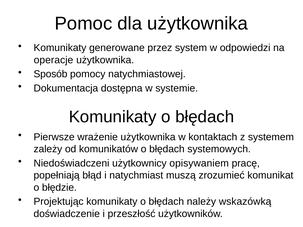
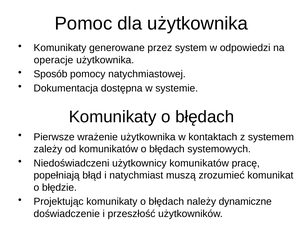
użytkownicy opisywaniem: opisywaniem -> komunikatów (199, 163)
wskazówką: wskazówką -> dynamiczne (245, 202)
